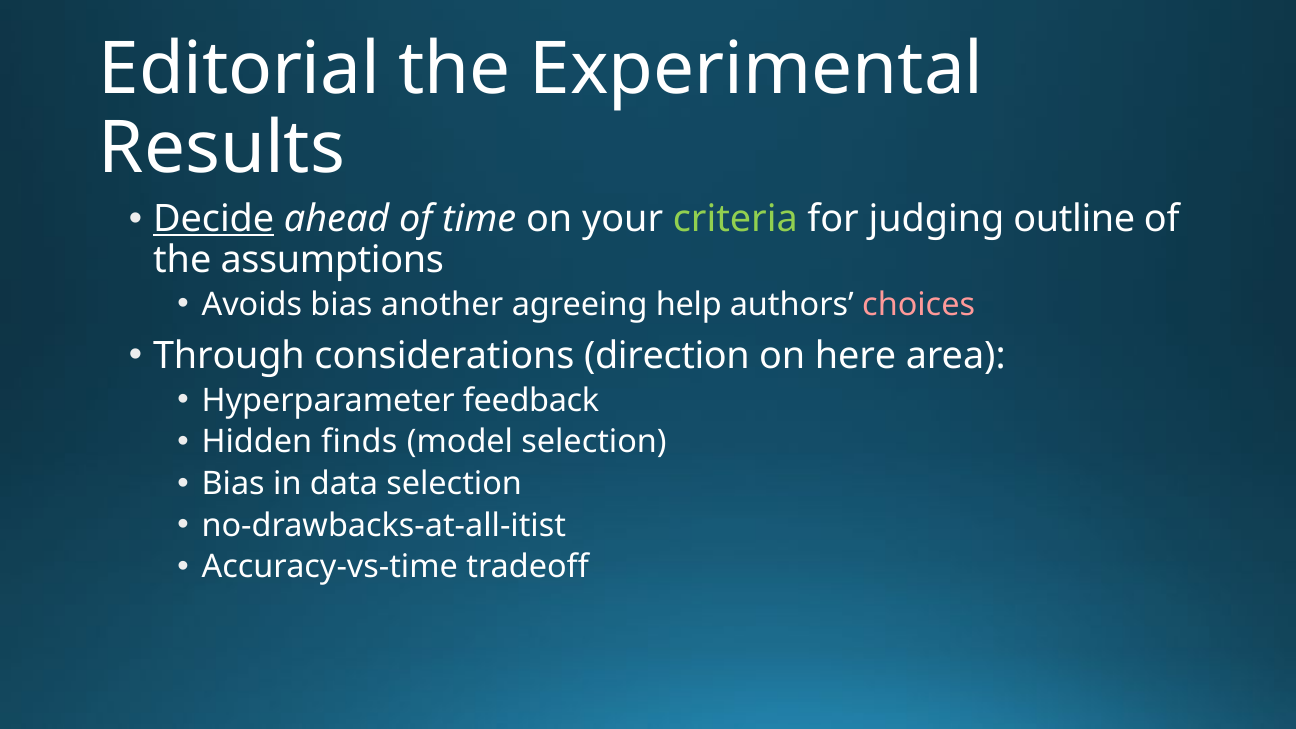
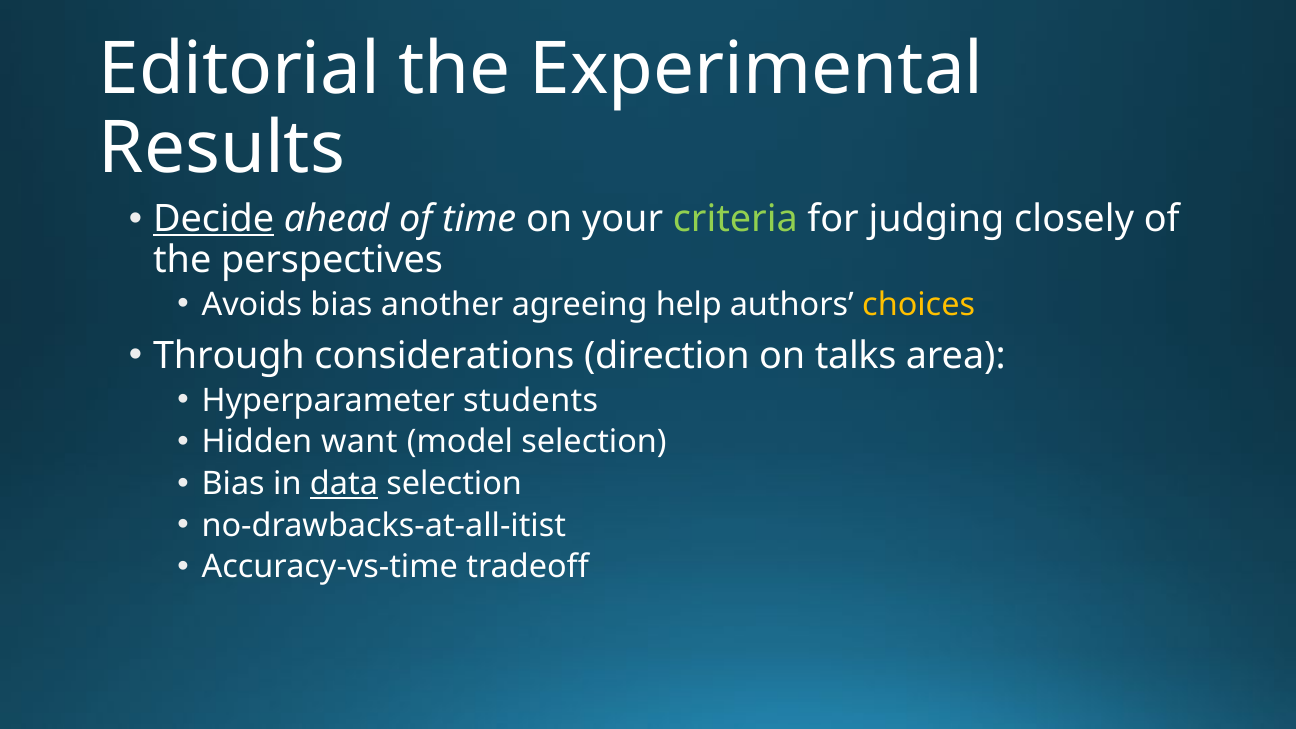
outline: outline -> closely (1074, 219)
assumptions: assumptions -> perspectives (332, 260)
choices colour: pink -> yellow (919, 304)
here: here -> talks (856, 356)
feedback: feedback -> students (531, 400)
finds: finds -> want (359, 442)
data underline: none -> present (344, 484)
